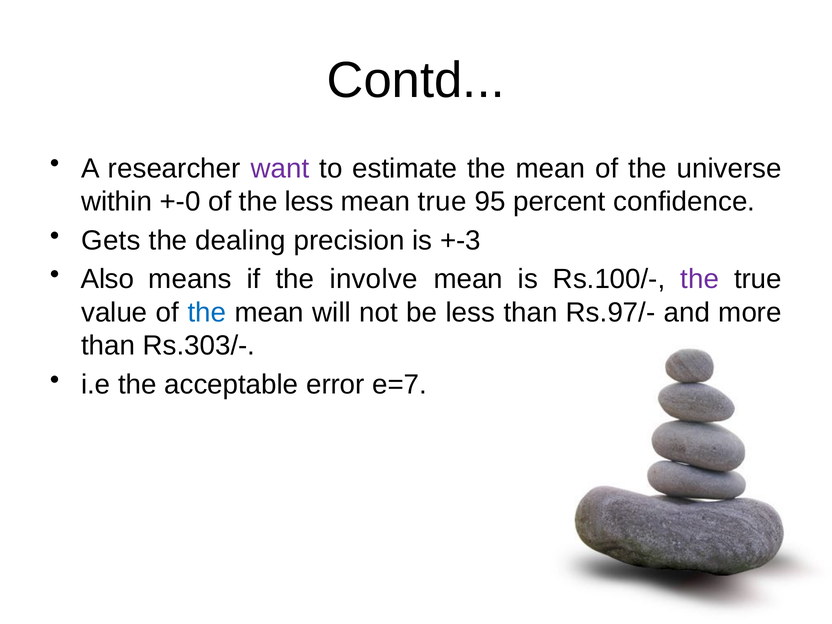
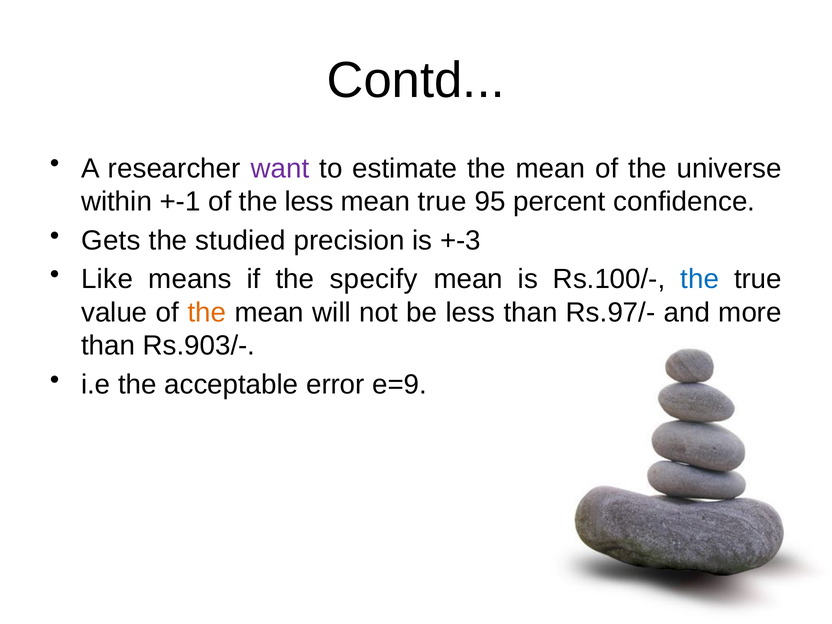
+-0: +-0 -> +-1 (180, 202)
dealing: dealing -> studied (240, 240)
Also: Also -> Like (107, 279)
involve: involve -> specify (374, 279)
the colour: purple -> blue (700, 279)
the colour: blue -> orange (207, 313)
Rs.303/-: Rs.303/- -> Rs.903/- (199, 346)
e=7: e=7 -> e=9 (400, 385)
